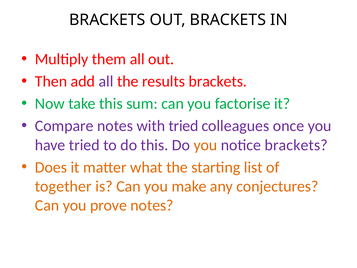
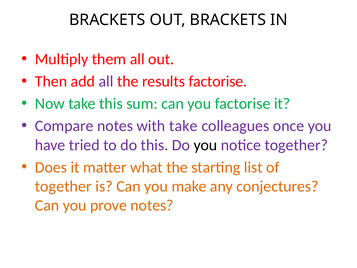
results brackets: brackets -> factorise (218, 81)
with tried: tried -> take (183, 126)
you colour: orange -> black (205, 145)
notice brackets: brackets -> together (296, 145)
